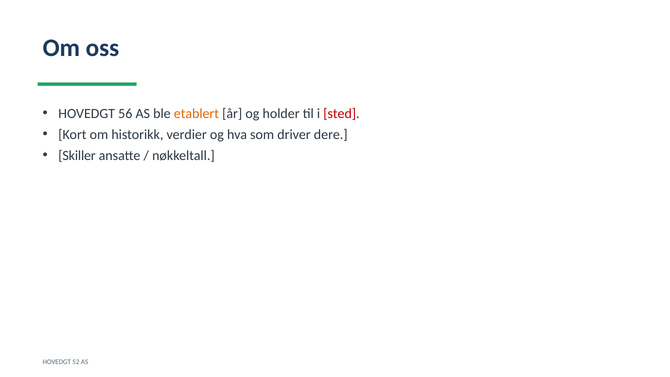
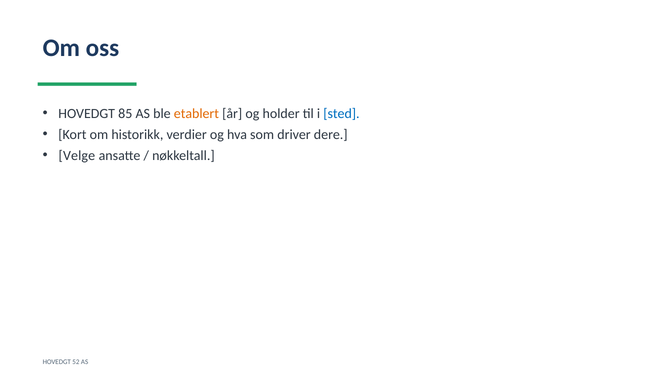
56: 56 -> 85 (125, 113)
sted colour: red -> blue (341, 113)
Skiller: Skiller -> Velge (77, 155)
